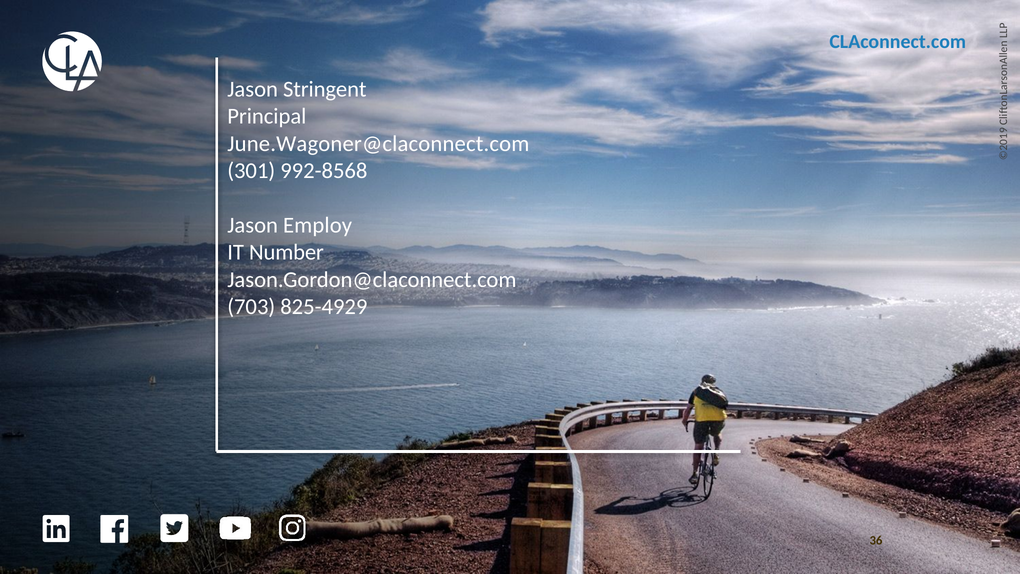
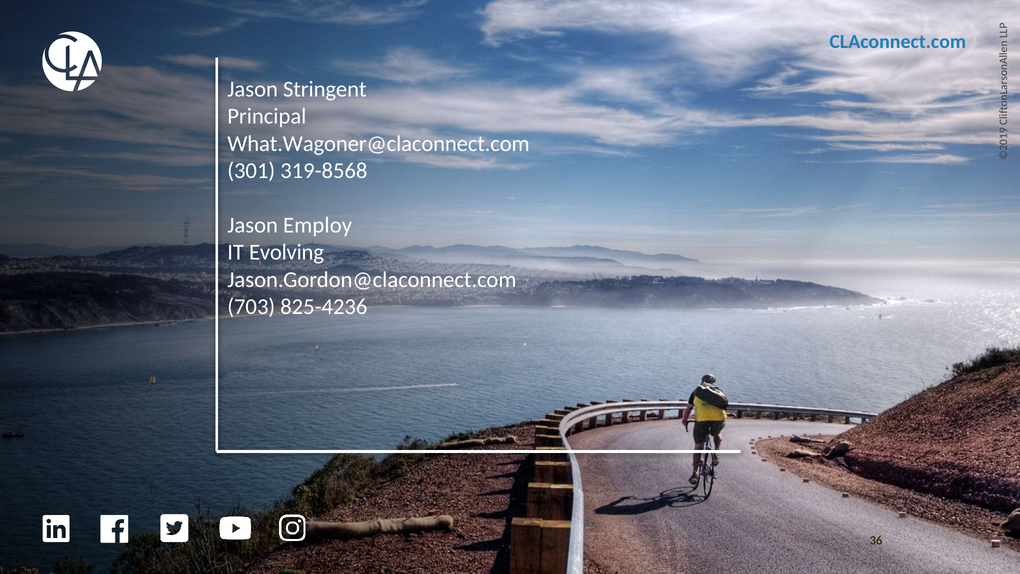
June.Wagoner@claconnect.com: June.Wagoner@claconnect.com -> What.Wagoner@claconnect.com (378, 144)
992-8568: 992-8568 -> 319-8568 (324, 171)
Number: Number -> Evolving (287, 252)
825-4929: 825-4929 -> 825-4236 (324, 307)
